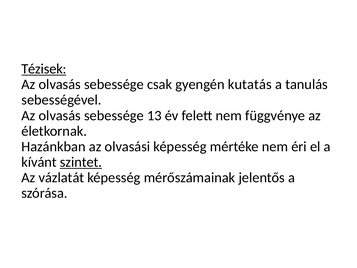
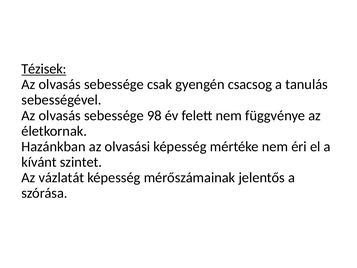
kutatás: kutatás -> csacsog (250, 84)
13: 13 -> 98 (154, 115)
szintet underline: present -> none (81, 162)
